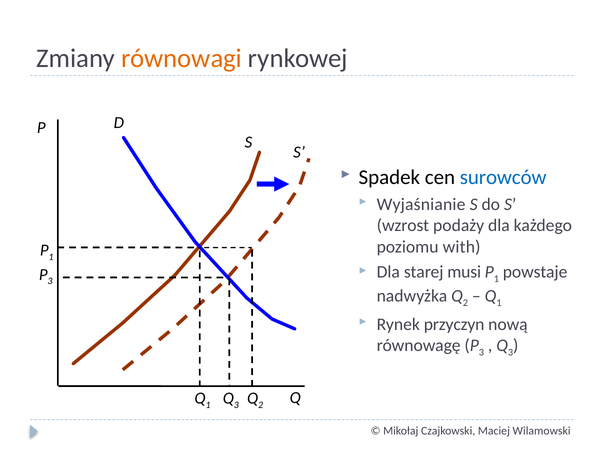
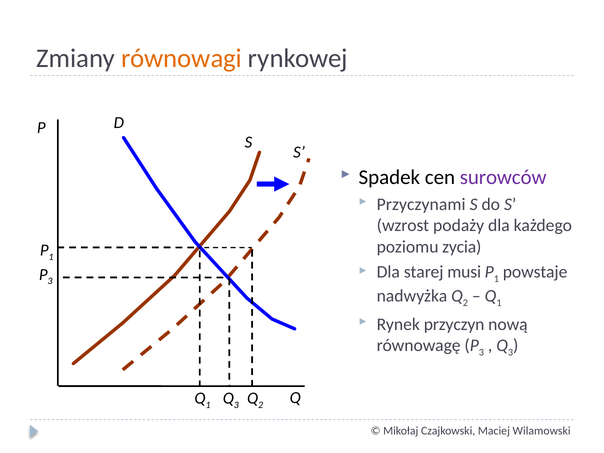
surowców colour: blue -> purple (503, 177)
Wyjaśnianie: Wyjaśnianie -> Przyczynami (421, 204)
with: with -> zycia (462, 247)
